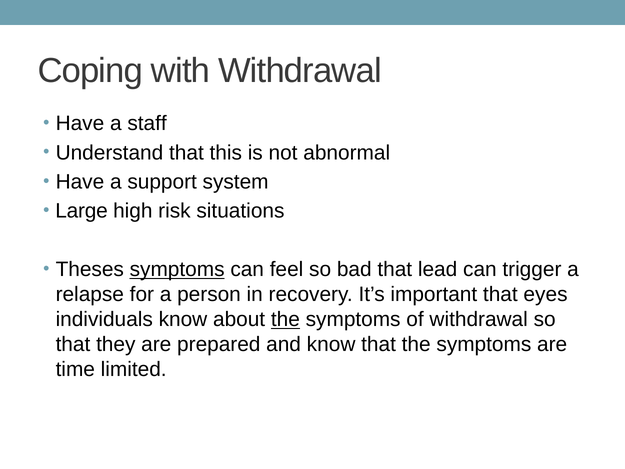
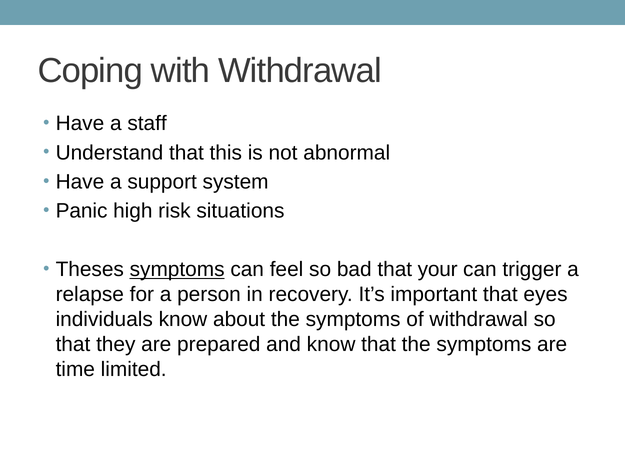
Large: Large -> Panic (82, 211)
lead: lead -> your (438, 269)
the underline: present -> none (285, 319)
